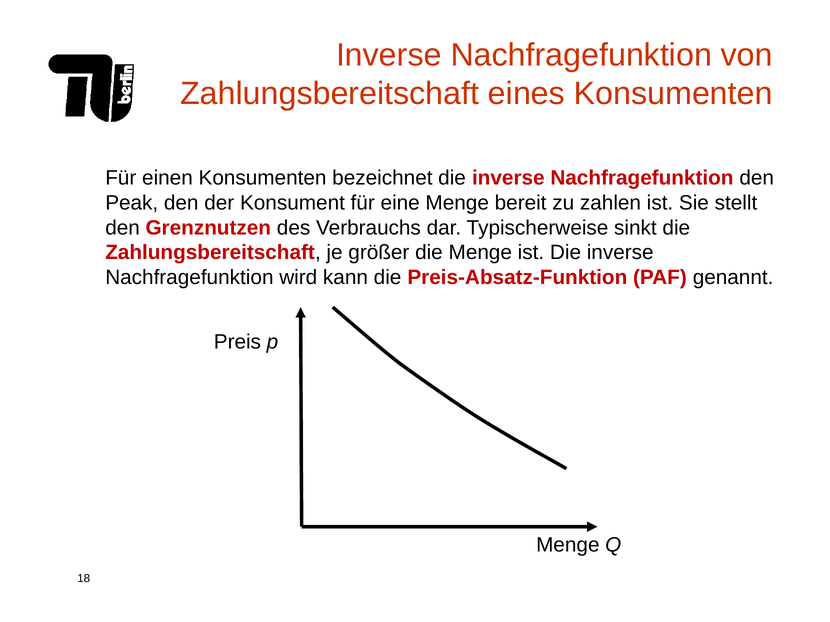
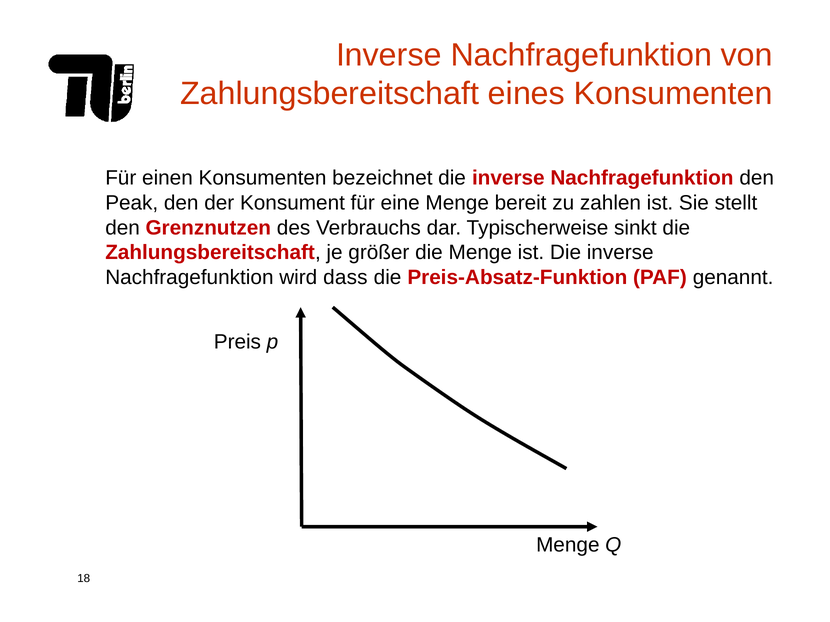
kann: kann -> dass (345, 278)
